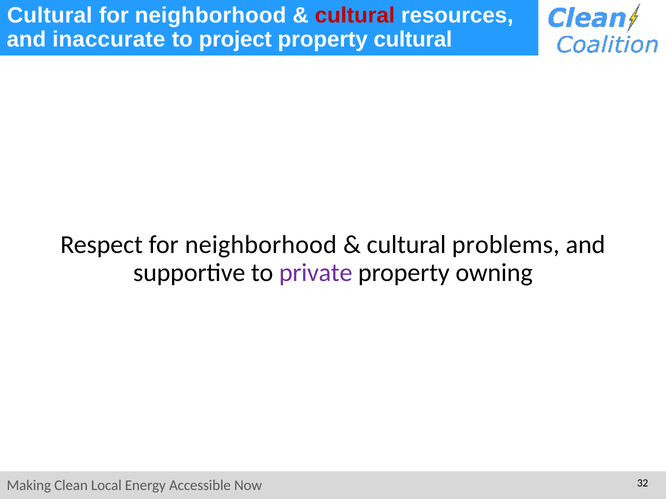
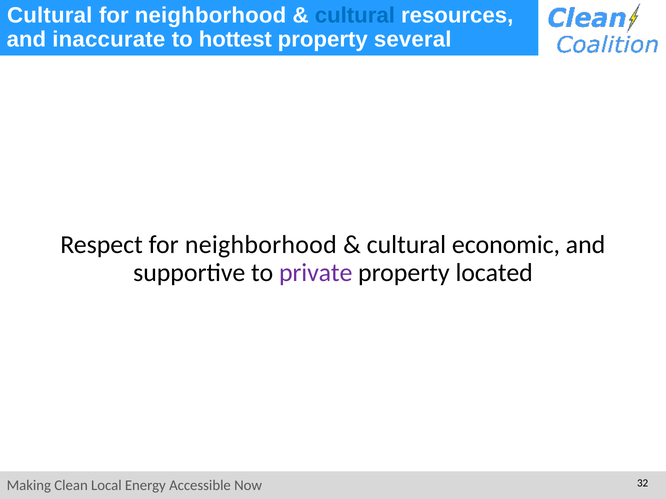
cultural colour: red -> blue (355, 16)
project: project -> hottest (235, 40)
property cultural: cultural -> several (413, 40)
problems: problems -> economic (506, 245)
owning: owning -> located (494, 273)
